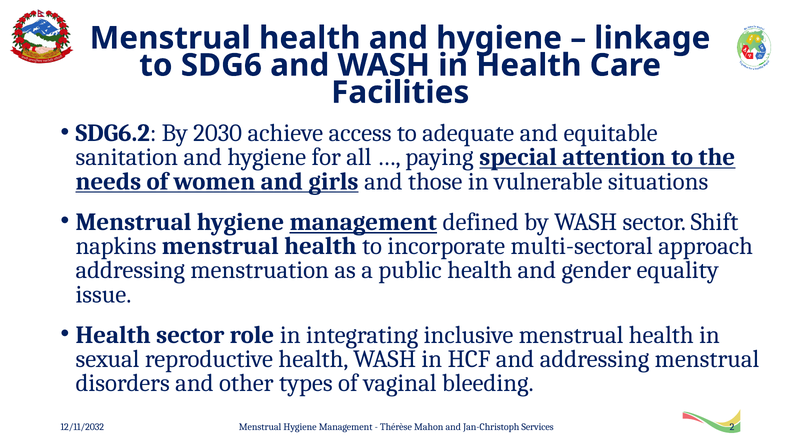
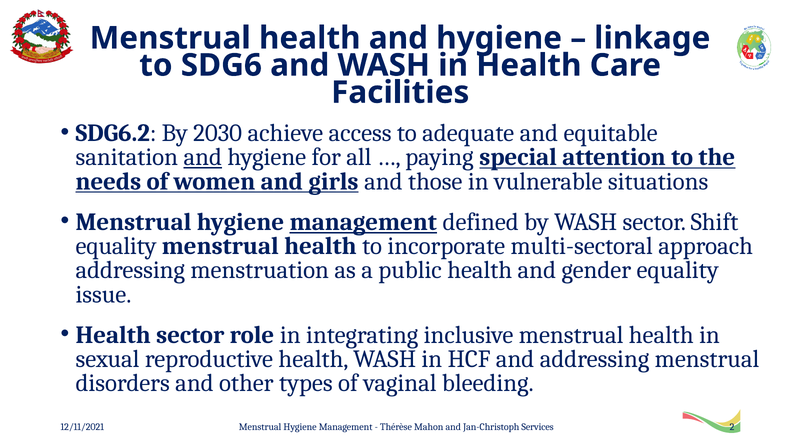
and underline: none -> present (203, 157)
napkins: napkins -> equality (116, 246)
12/11/2032: 12/11/2032 -> 12/11/2021 (82, 427)
